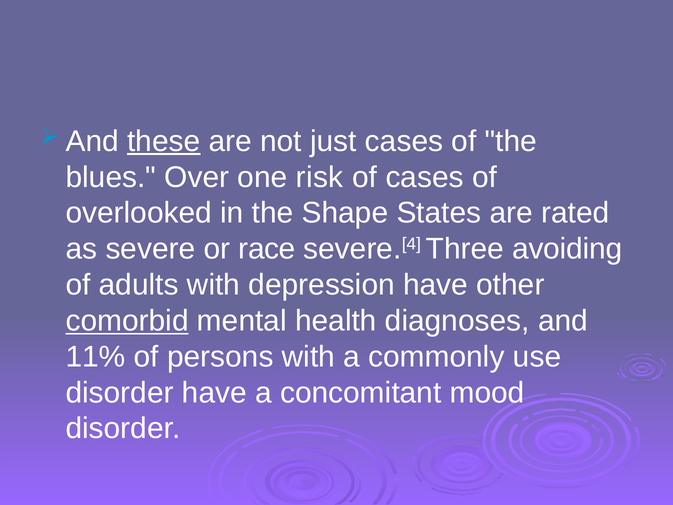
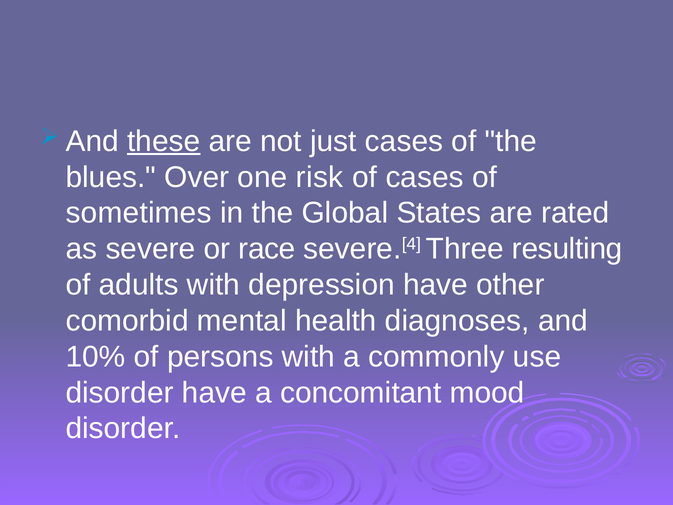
overlooked: overlooked -> sometimes (139, 213)
Shape: Shape -> Global (345, 213)
avoiding: avoiding -> resulting (567, 249)
comorbid underline: present -> none (127, 321)
11%: 11% -> 10% (96, 357)
